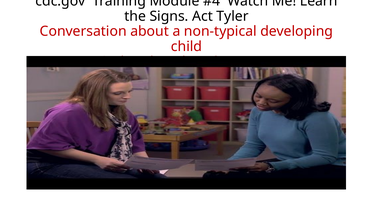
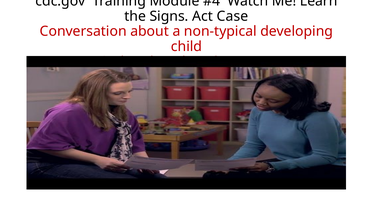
Tyler: Tyler -> Case (232, 16)
